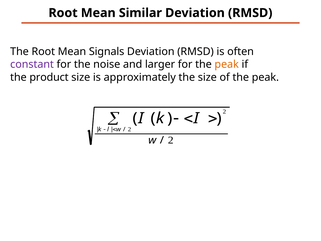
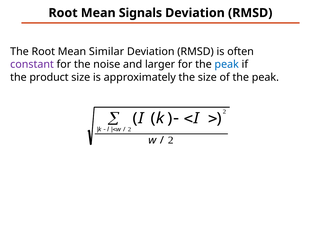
Similar: Similar -> Signals (140, 13)
Signals: Signals -> Similar (107, 52)
peak colour: orange -> blue (227, 64)
